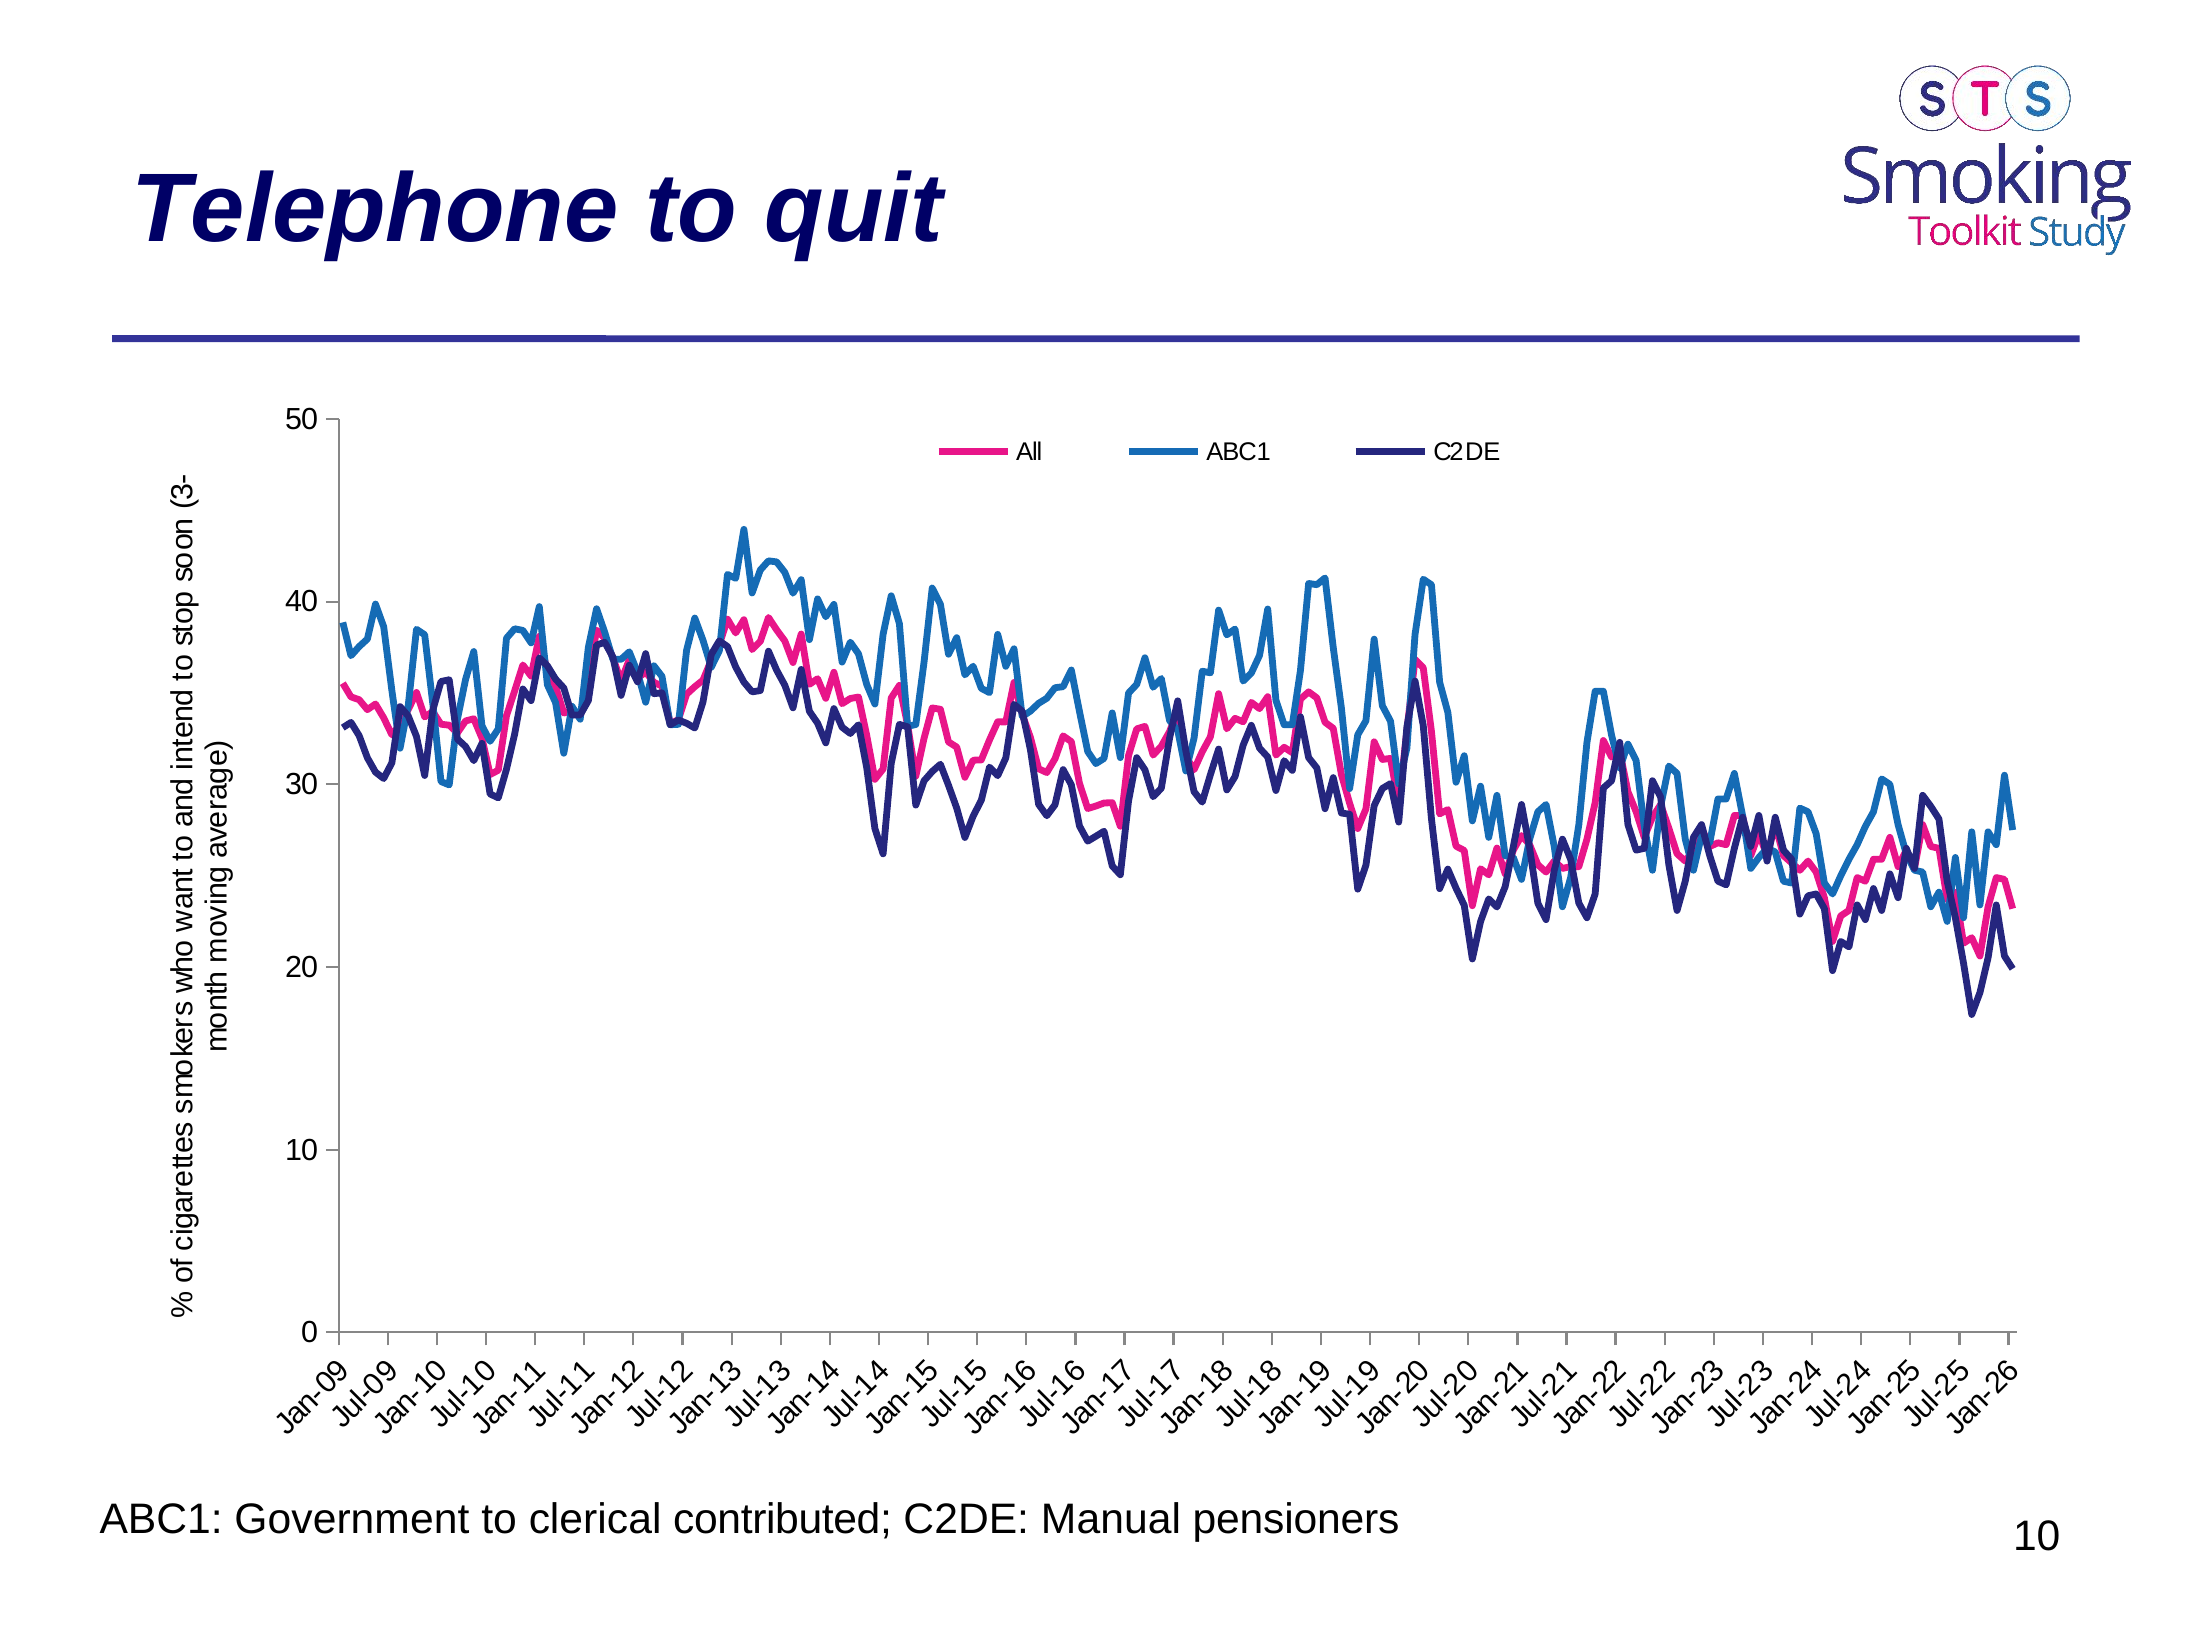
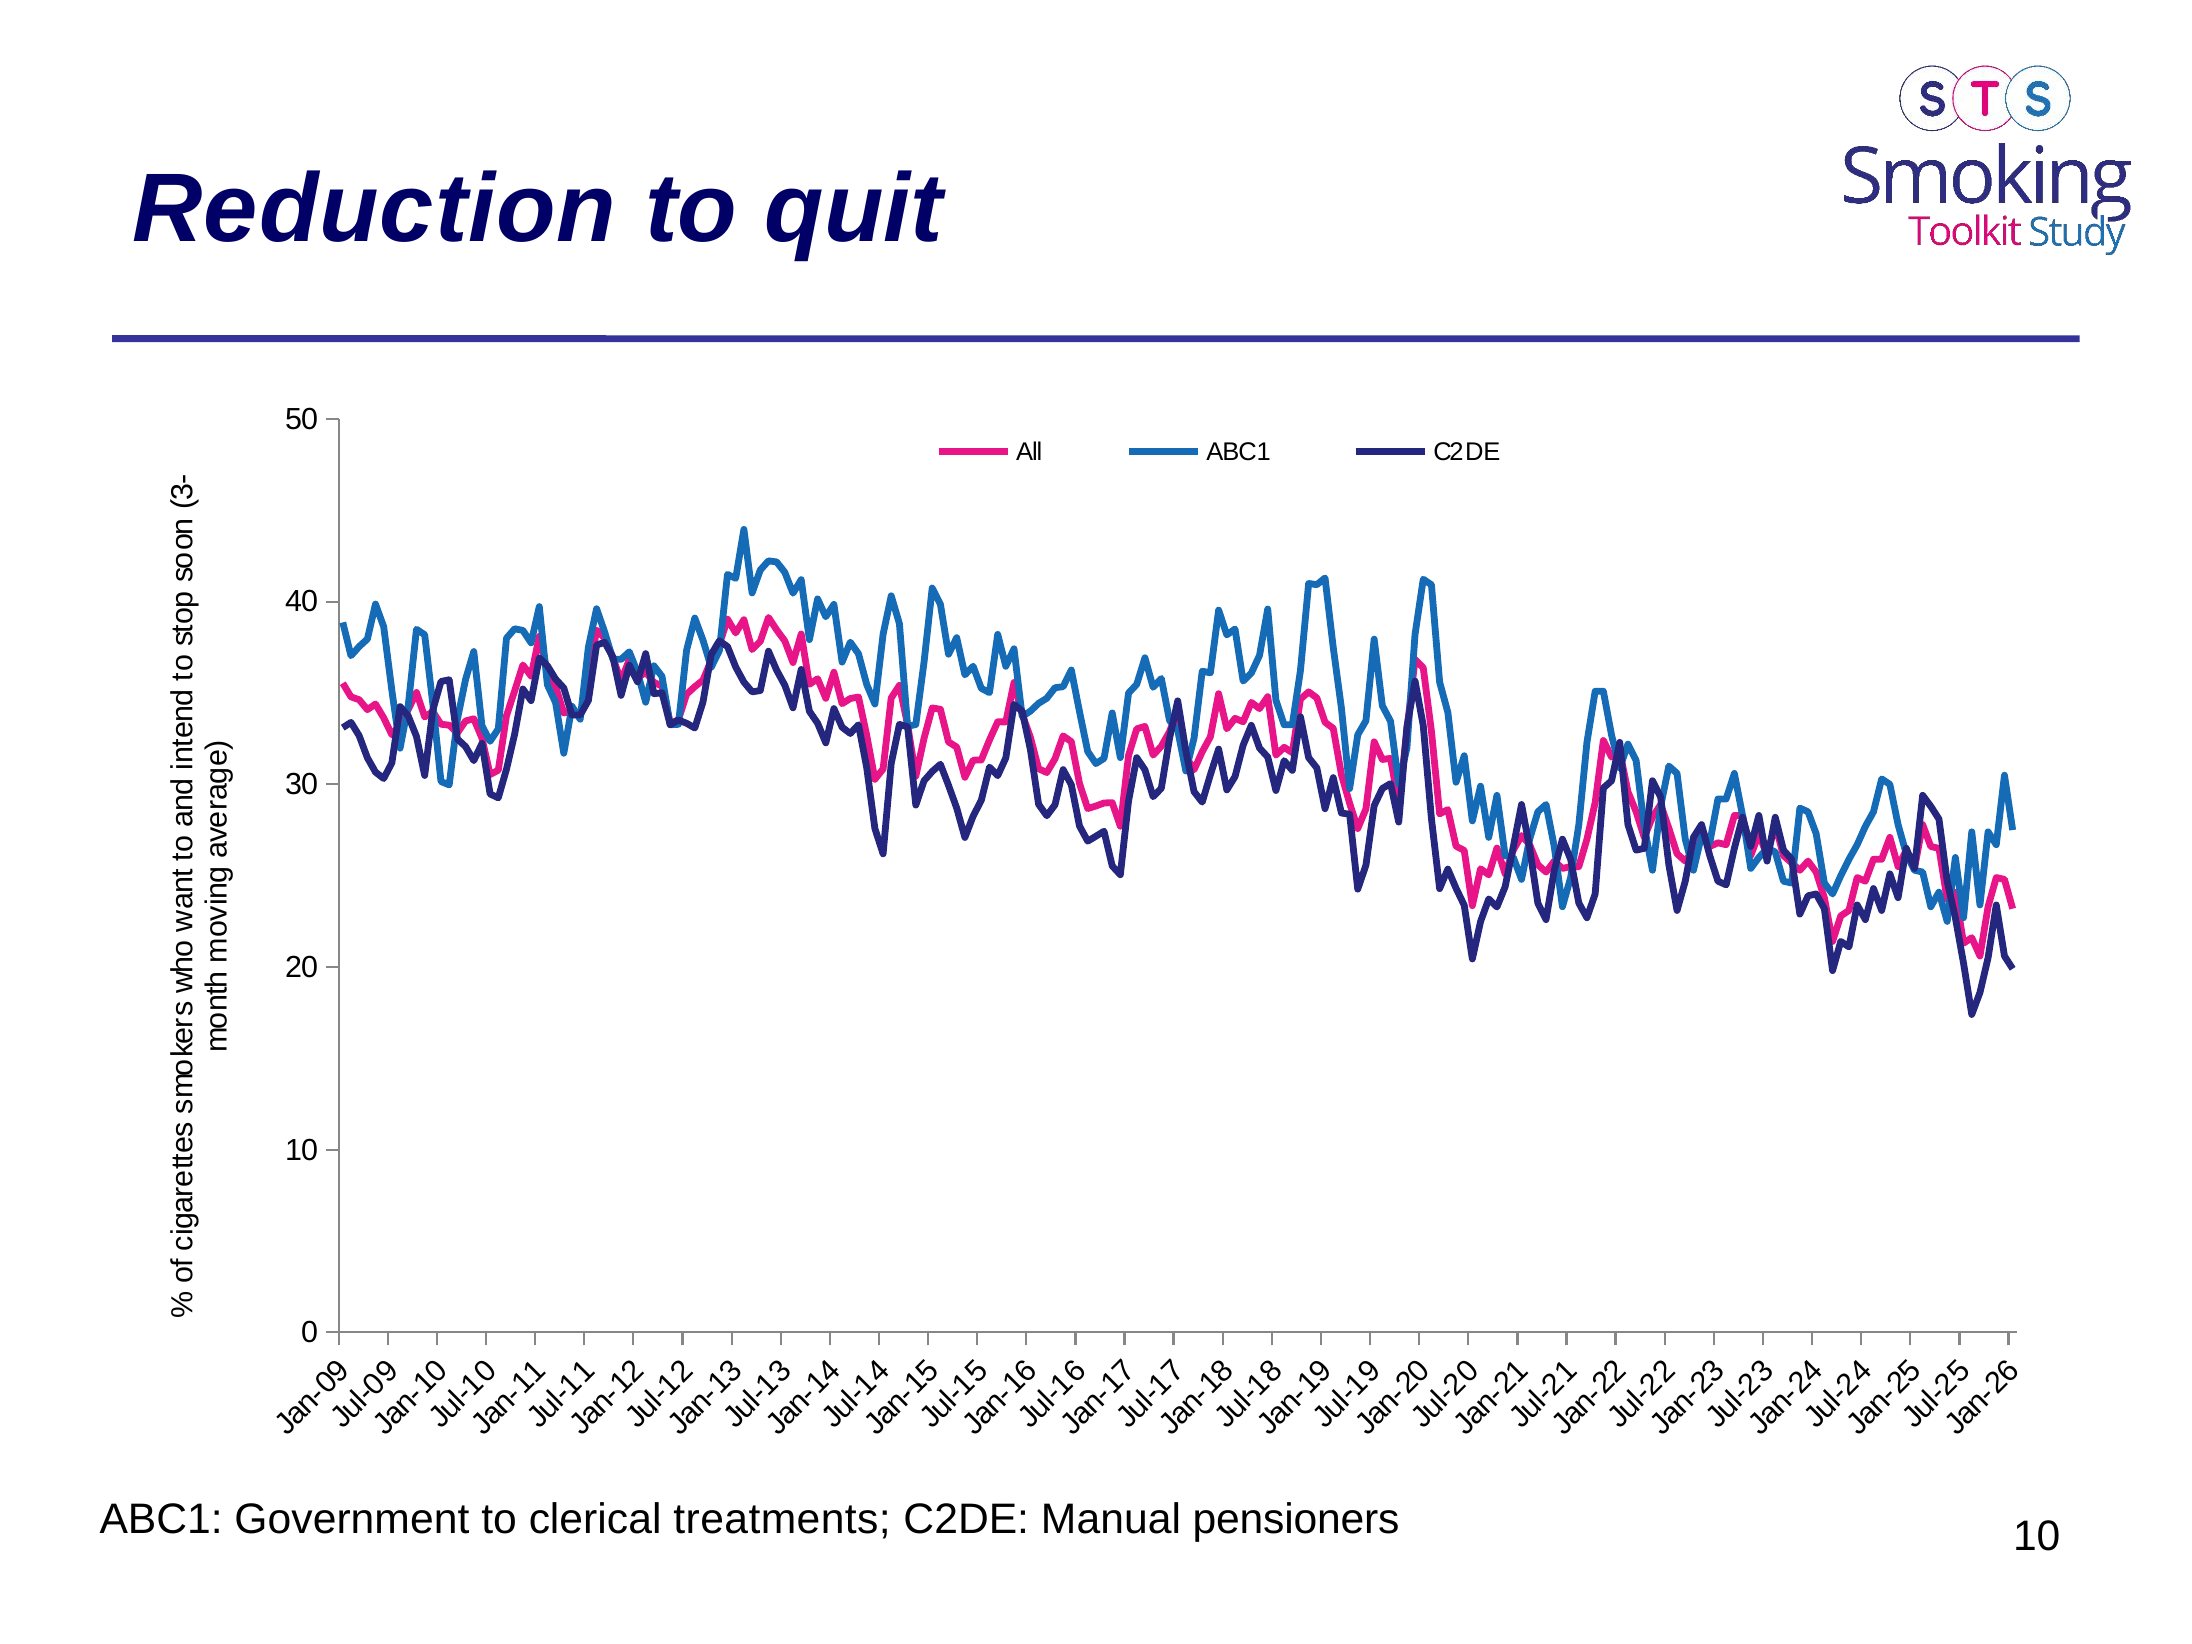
Telephone: Telephone -> Reduction (374, 210)
contributed: contributed -> treatments (782, 1520)
